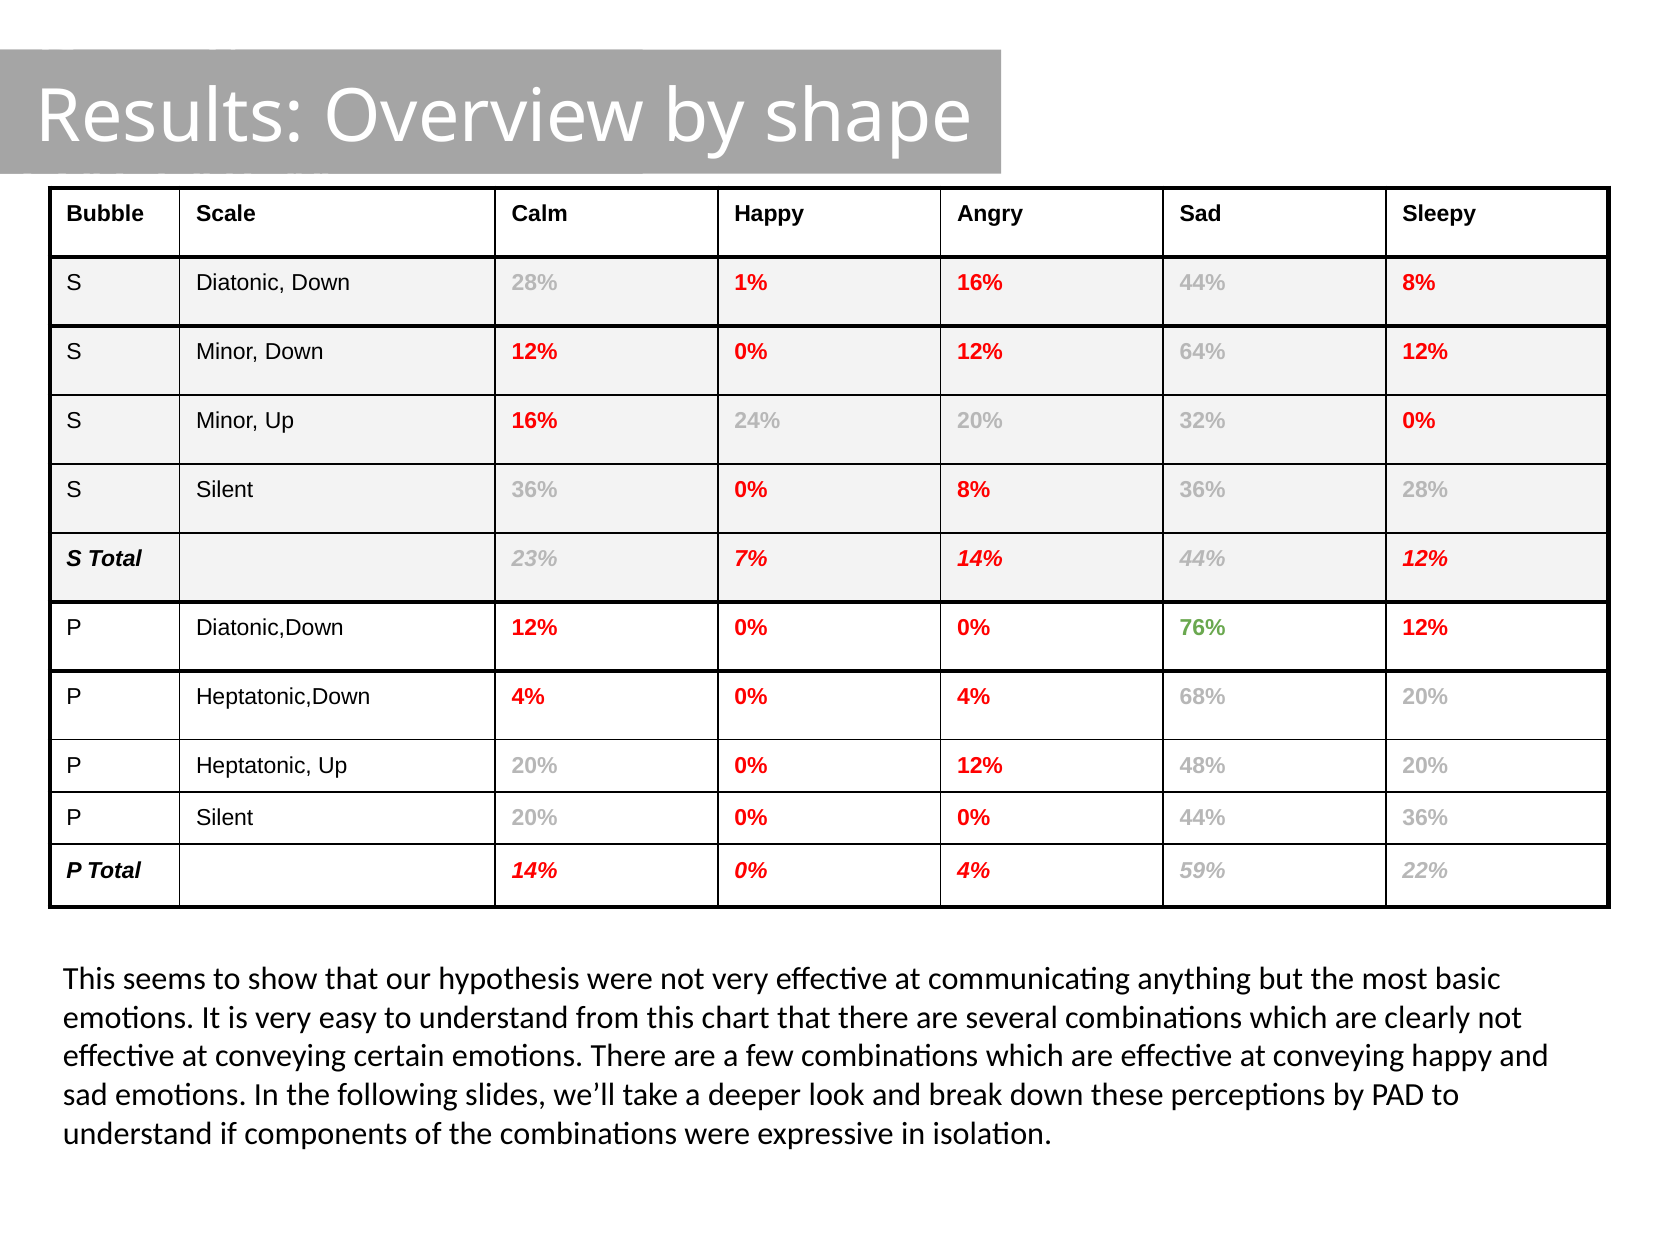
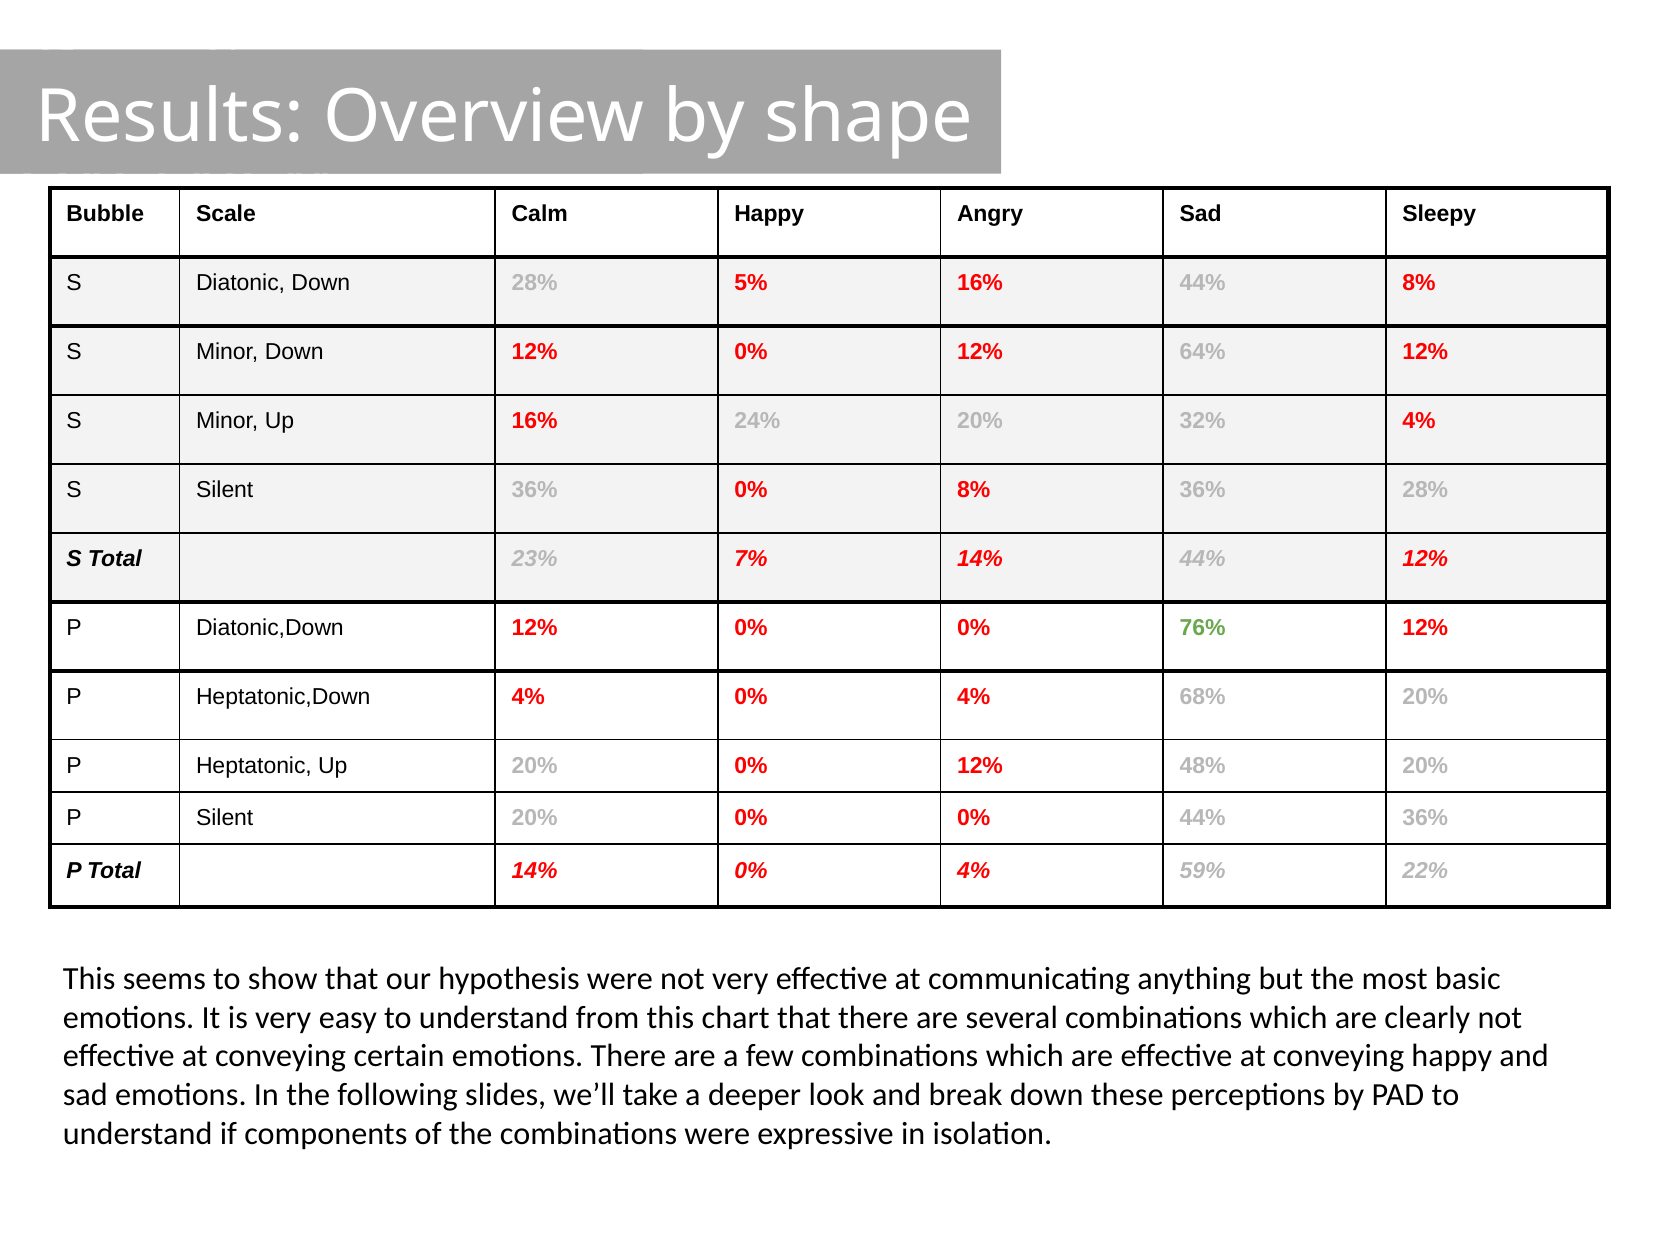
1%: 1% -> 5% (751, 283)
32% 0%: 0% -> 4% (1419, 421)
